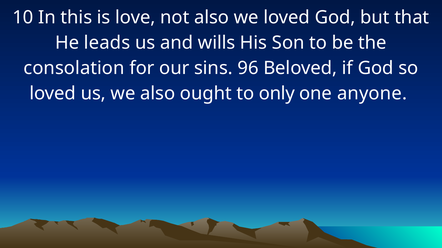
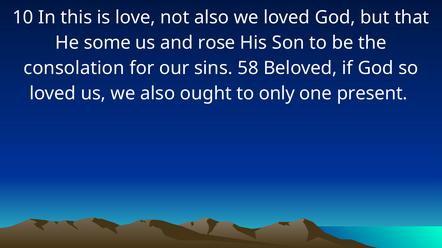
leads: leads -> some (107, 43)
wills: wills -> rose (217, 43)
96: 96 -> 58 (248, 68)
anyone: anyone -> present (372, 94)
